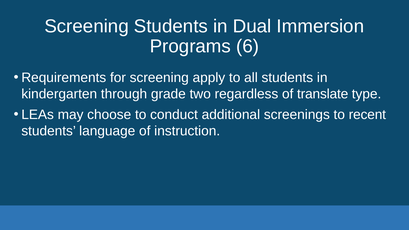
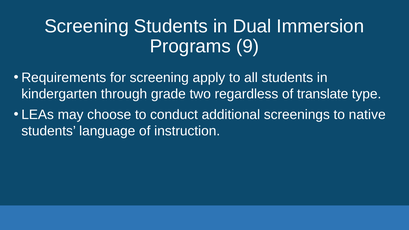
6: 6 -> 9 (248, 46)
recent: recent -> native (367, 115)
